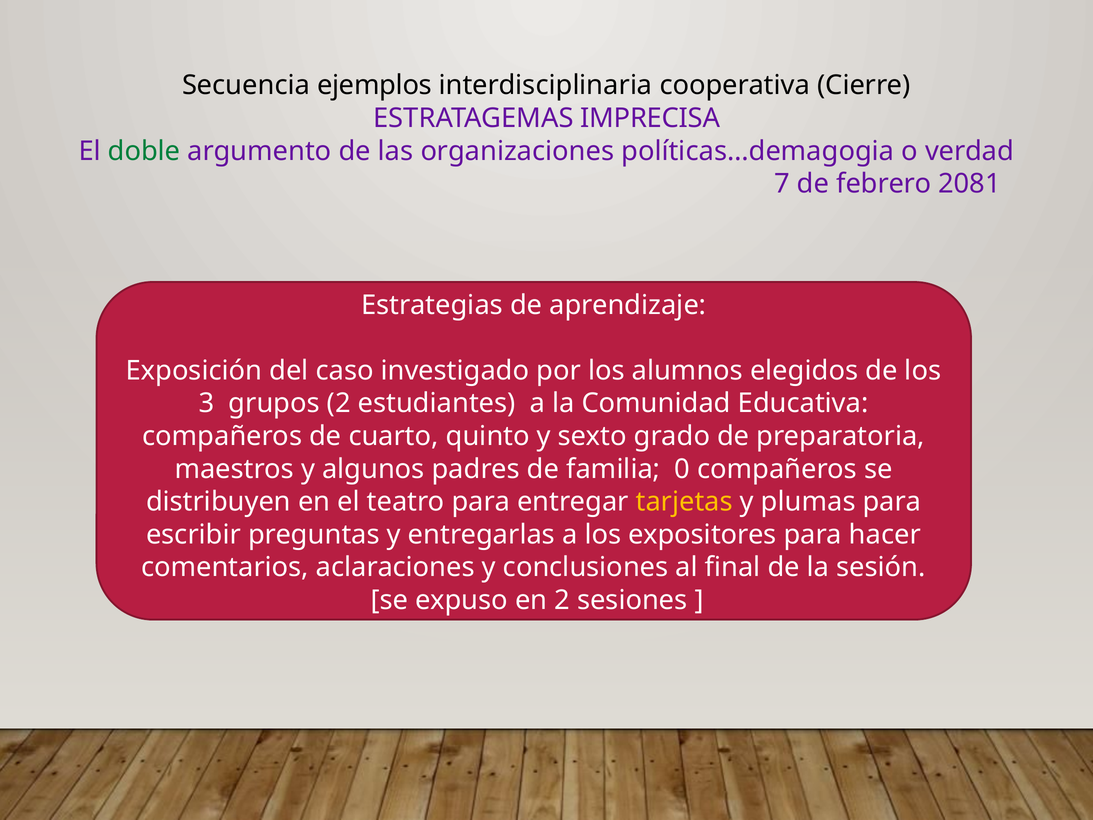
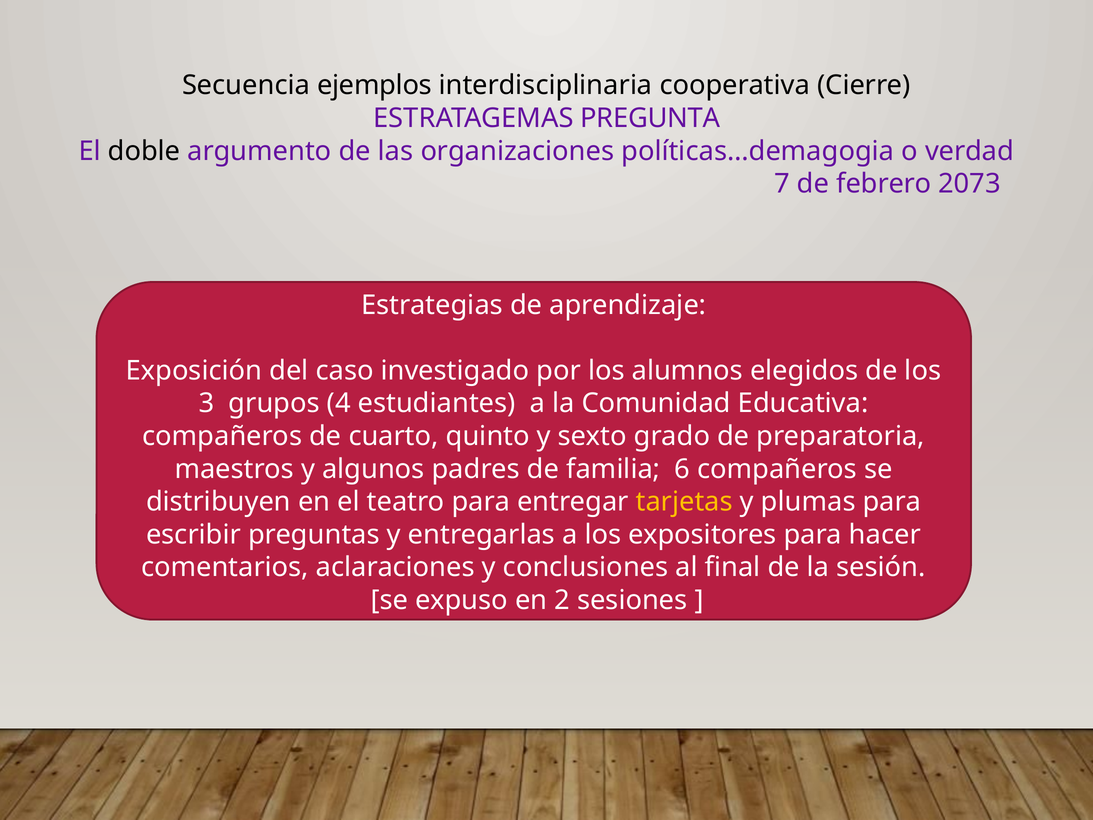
IMPRECISA: IMPRECISA -> PREGUNTA (650, 118)
doble colour: green -> black (144, 151)
2081: 2081 -> 2073 (969, 184)
grupos 2: 2 -> 4 (339, 403)
0: 0 -> 6 (682, 469)
